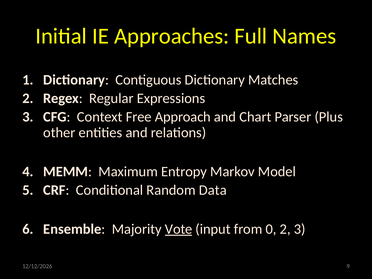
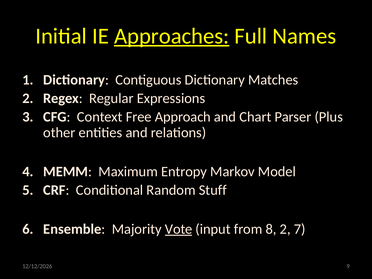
Approaches underline: none -> present (172, 36)
Data: Data -> Stuff (213, 190)
0: 0 -> 8 (271, 229)
2 3: 3 -> 7 (300, 229)
